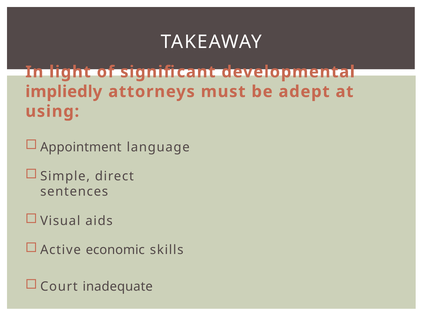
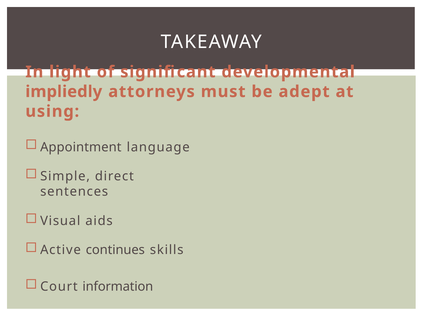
economic: economic -> continues (115, 250)
inadequate: inadequate -> information (118, 287)
